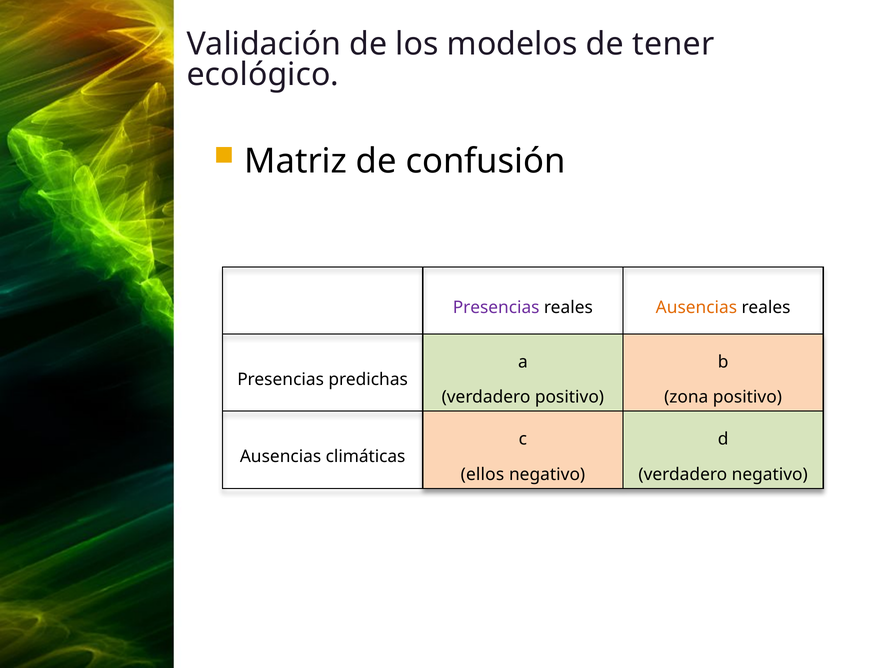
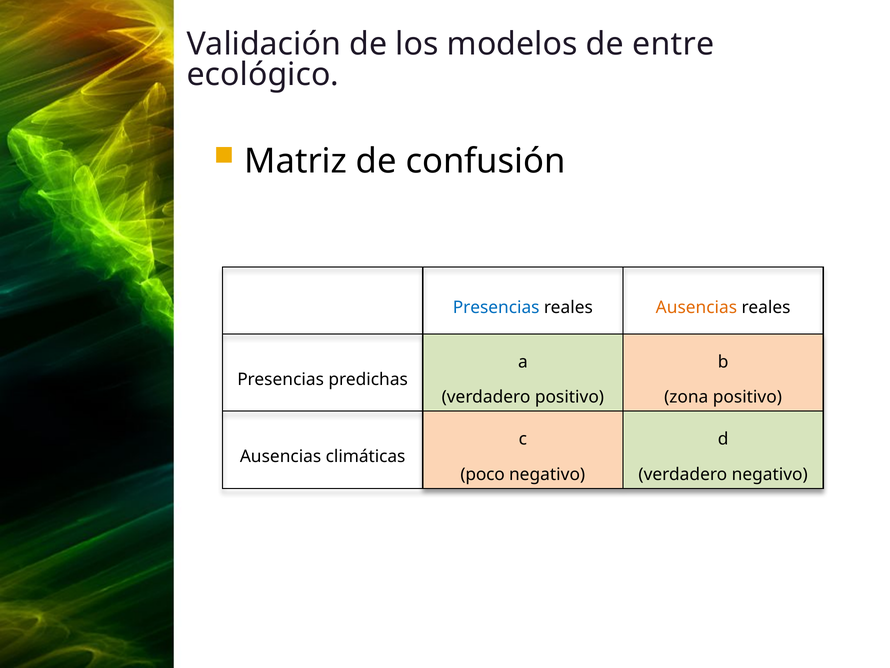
tener: tener -> entre (673, 44)
Presencias colour: purple -> blue (496, 307)
ellos: ellos -> poco (483, 474)
